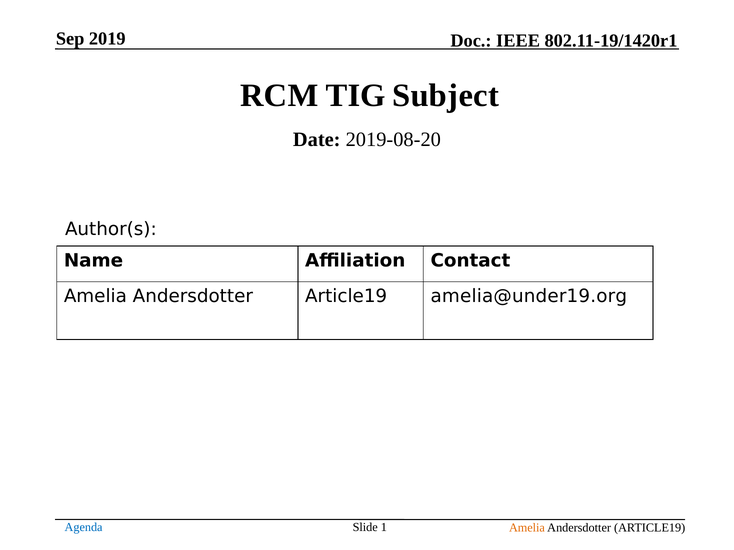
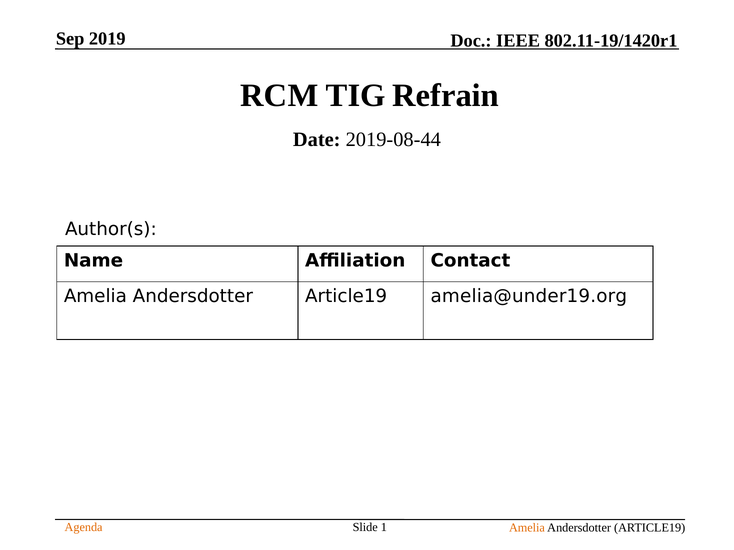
Subject: Subject -> Refrain (446, 96)
2019-08-20: 2019-08-20 -> 2019-08-44 (393, 140)
Agenda colour: blue -> orange (84, 528)
